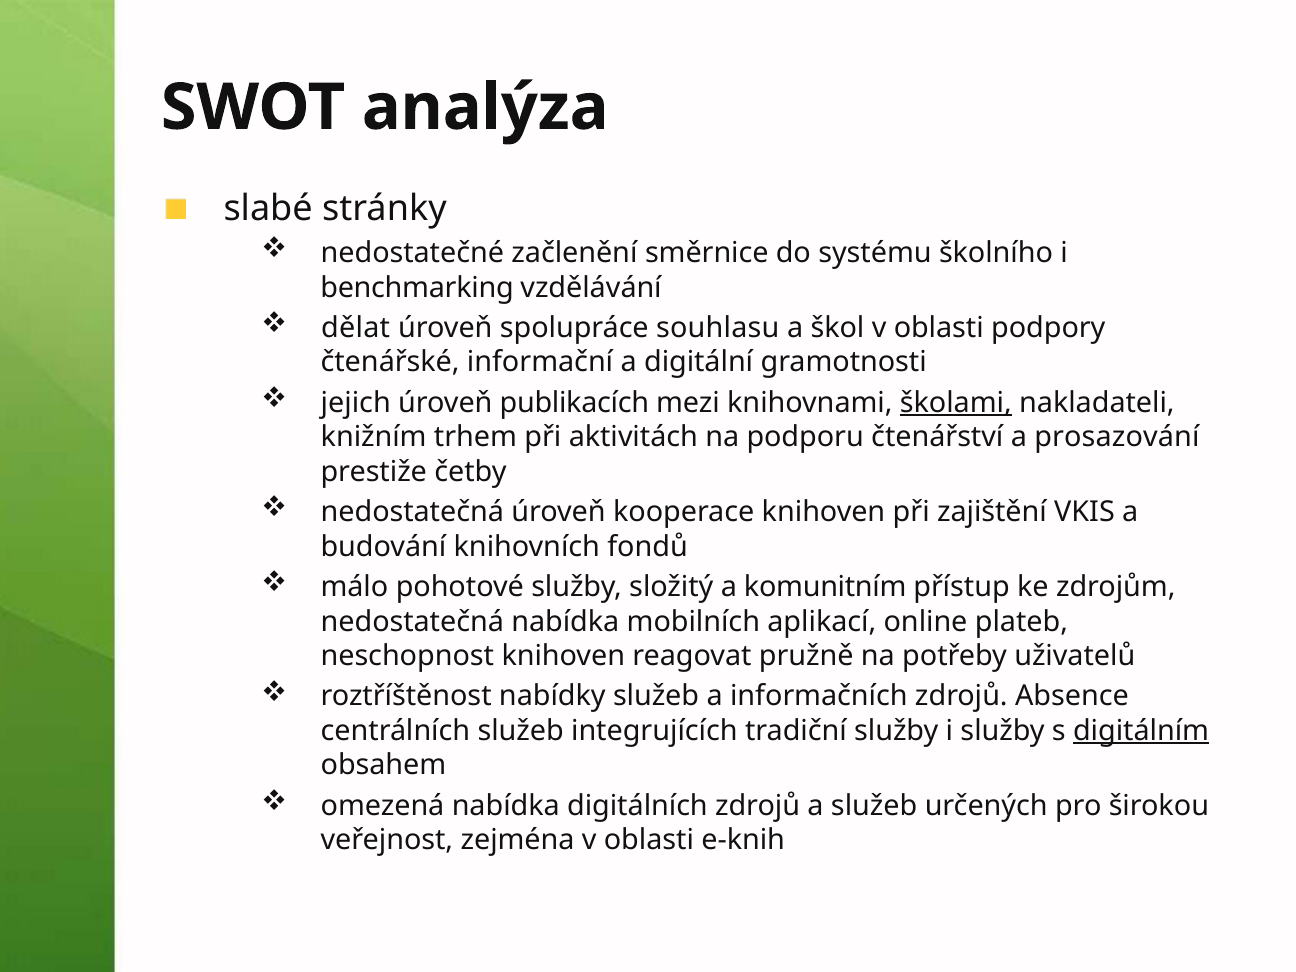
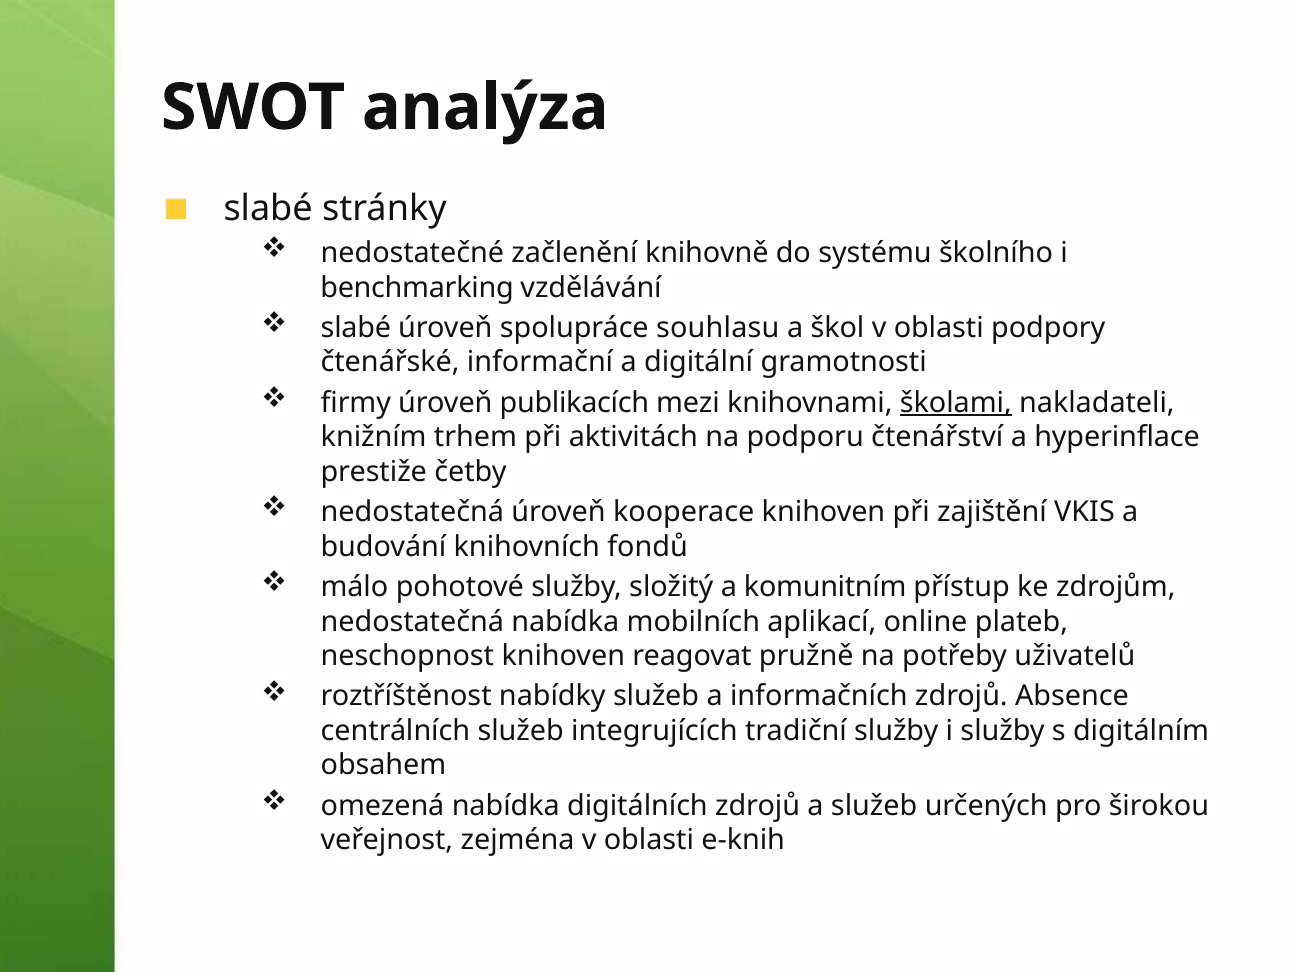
směrnice: směrnice -> knihovně (707, 253)
dělat: dělat -> slabé (356, 328)
jejich: jejich -> firmy (356, 403)
prosazování: prosazování -> hyperinflace (1117, 437)
digitálním underline: present -> none (1141, 731)
